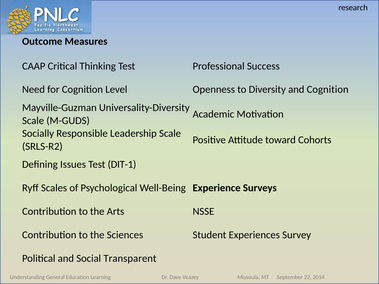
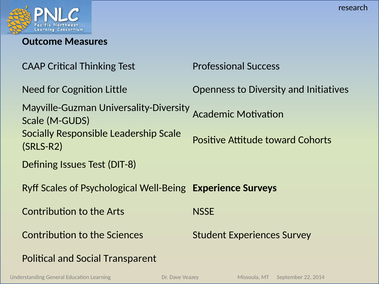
Level: Level -> Little (116, 90)
and Cognition: Cognition -> Initiatives (328, 90)
DIT-1: DIT-1 -> DIT-8 (122, 165)
